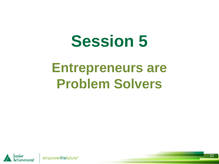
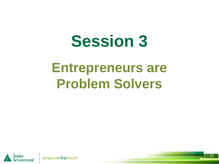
5: 5 -> 3 (143, 41)
